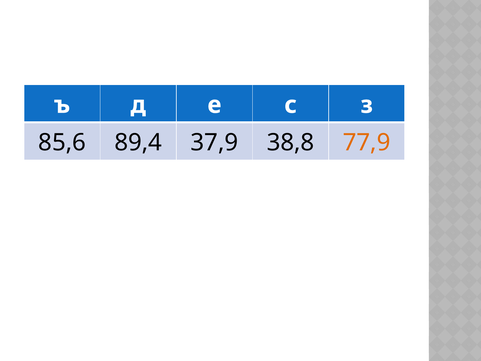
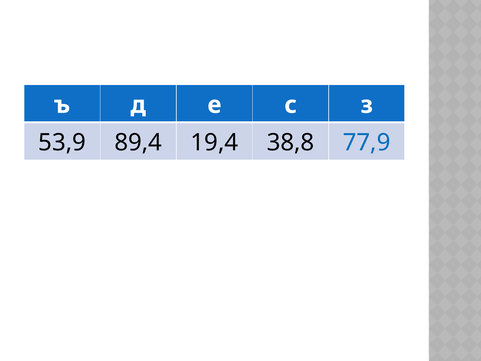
85,6: 85,6 -> 53,9 (62, 142)
37,9: 37,9 -> 19,4 (214, 142)
77,9 colour: orange -> blue (367, 142)
